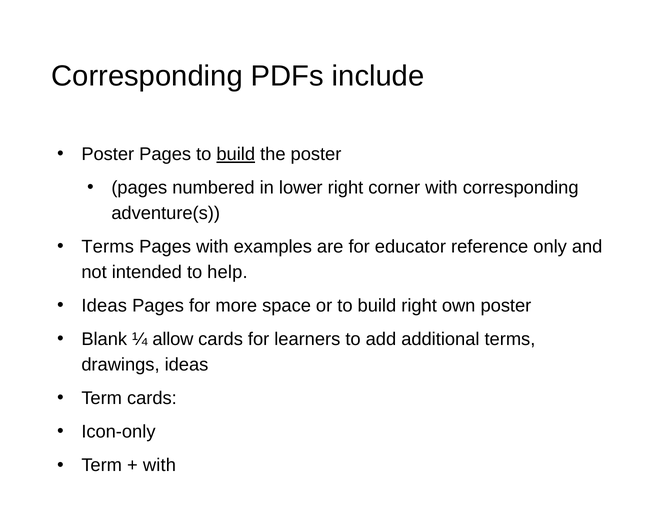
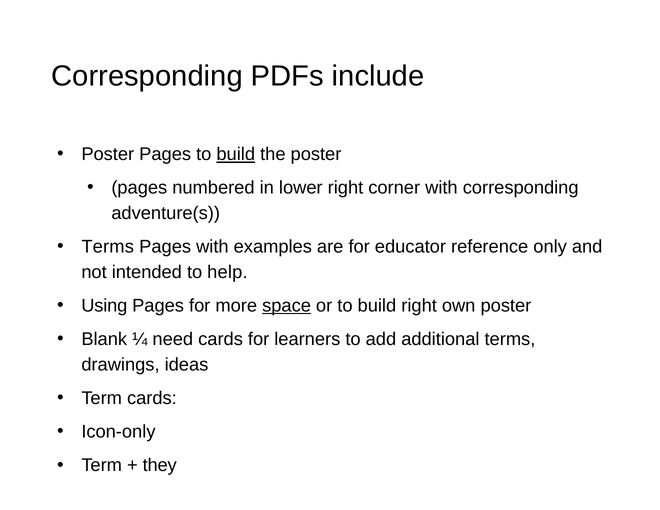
Ideas: Ideas -> Using (104, 306)
space underline: none -> present (287, 306)
allow: allow -> need (173, 339)
with: with -> they (160, 465)
